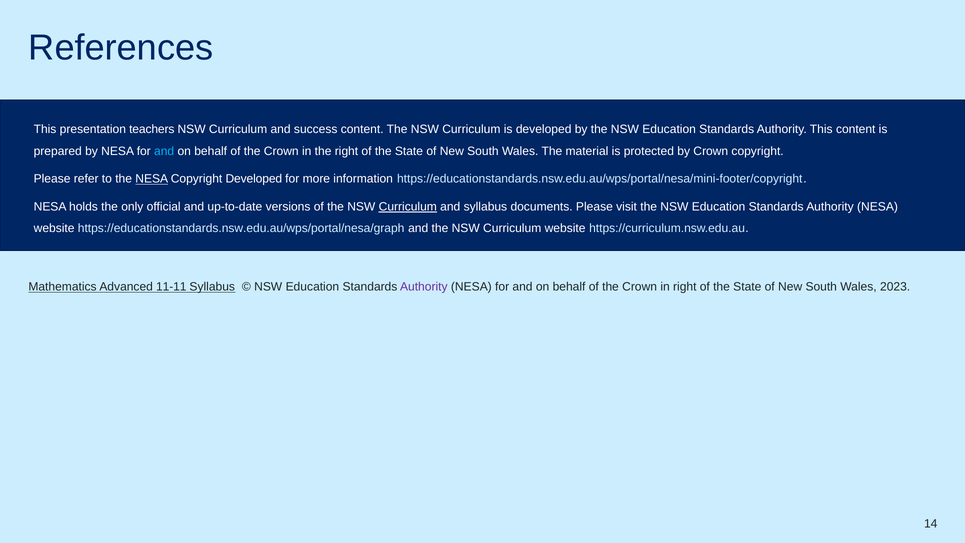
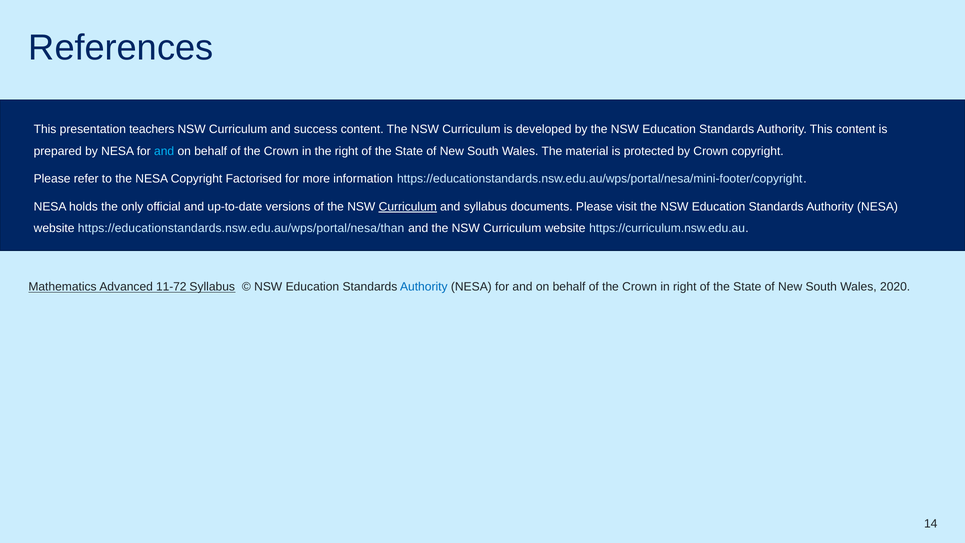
NESA underline: present -> none (152, 179)
Copyright Developed: Developed -> Factorised (254, 179)
https://educationstandards.nsw.edu.au/wps/portal/nesa/graph: https://educationstandards.nsw.edu.au/wps/portal/nesa/graph -> https://educationstandards.nsw.edu.au/wps/portal/nesa/than (241, 228)
11-11: 11-11 -> 11-72 (171, 287)
Authority colour: purple -> blue (424, 287)
2023: 2023 -> 2020 (895, 287)
